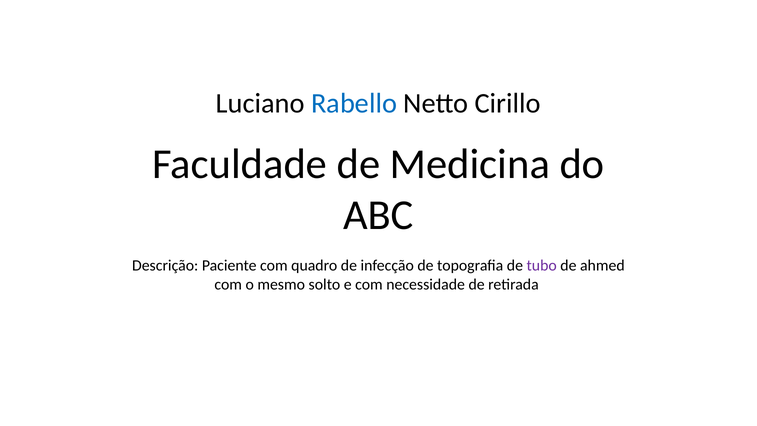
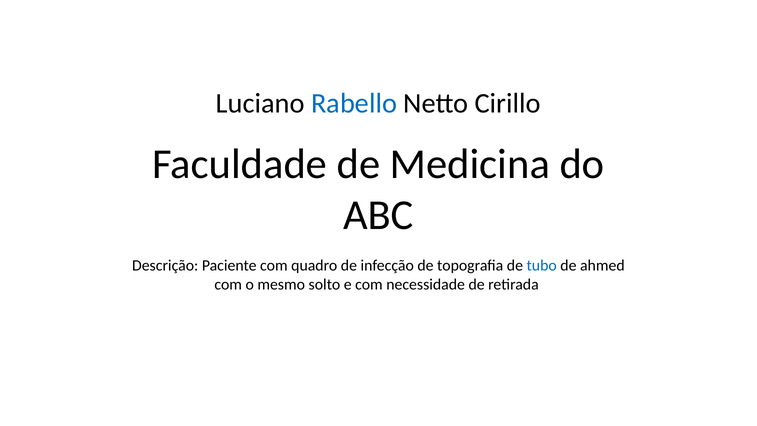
tubo colour: purple -> blue (542, 265)
